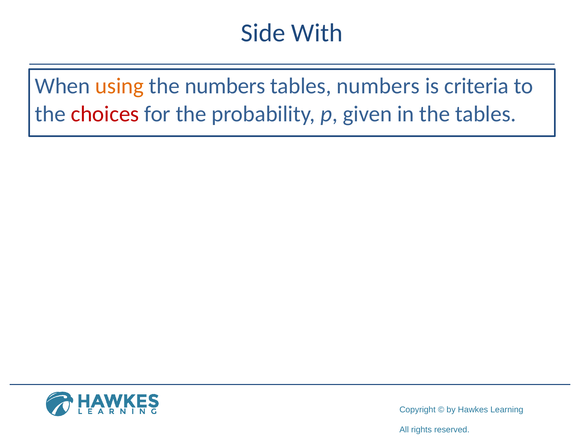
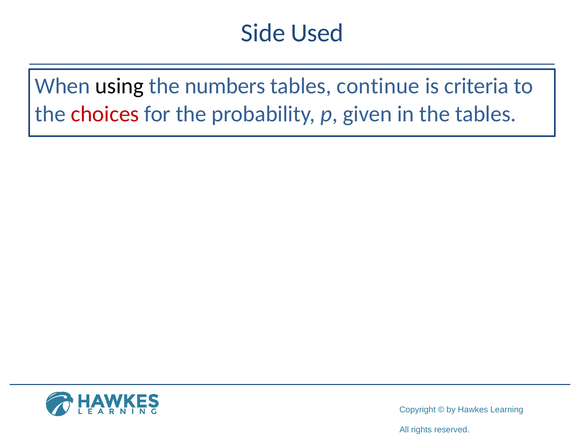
With: With -> Used (317, 33)
using colour: orange -> black (120, 86)
tables numbers: numbers -> continue (378, 86)
